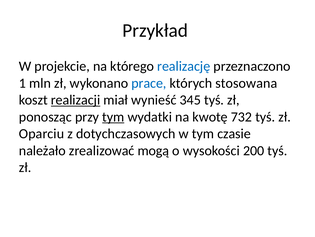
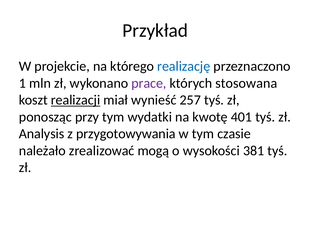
prace colour: blue -> purple (149, 83)
345: 345 -> 257 (190, 100)
tym underline: present -> none (113, 117)
732: 732 -> 401 (241, 117)
Oparciu: Oparciu -> Analysis (42, 133)
dotychczasowych: dotychczasowych -> przygotowywania (126, 133)
200: 200 -> 381 (254, 150)
